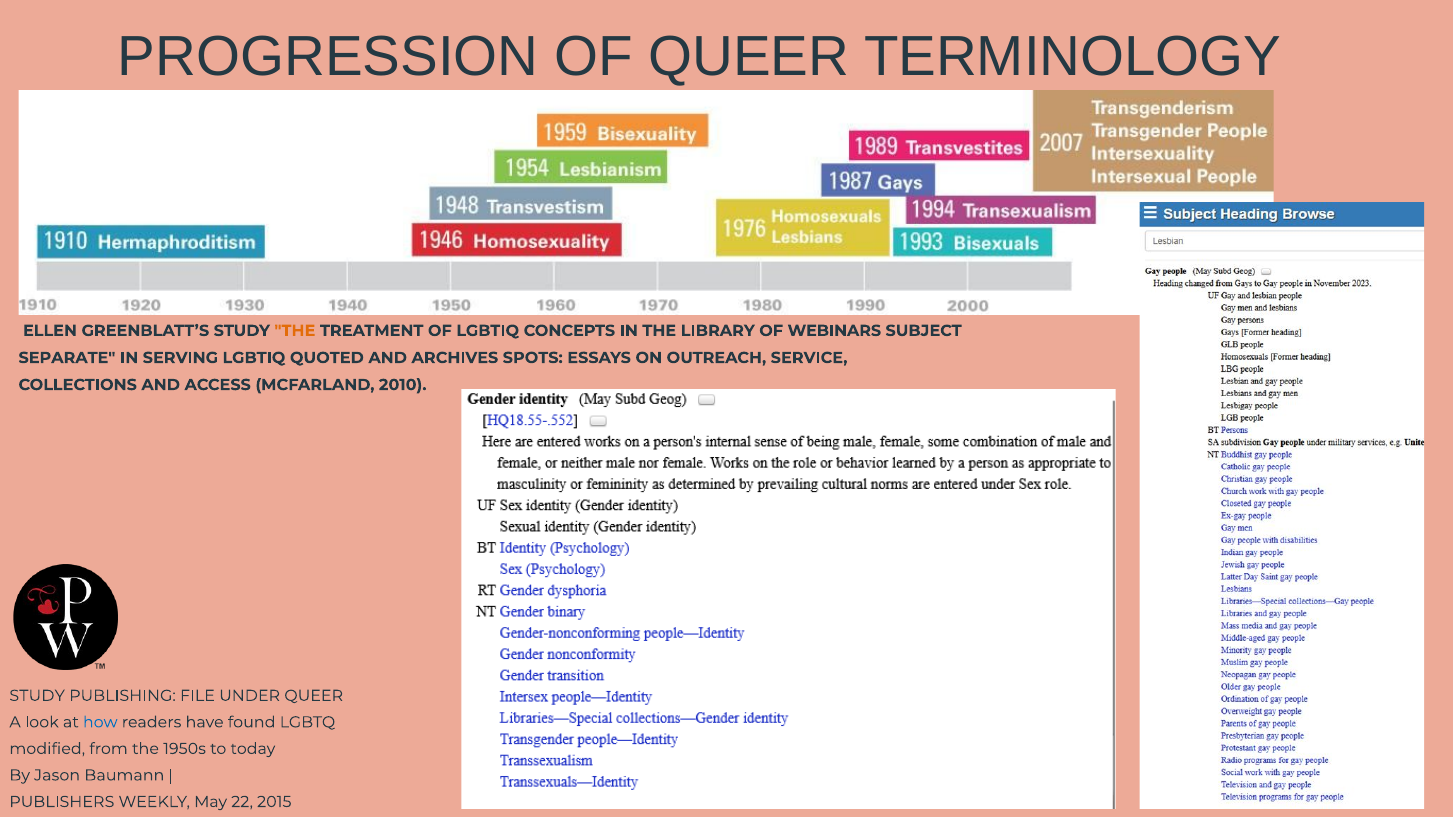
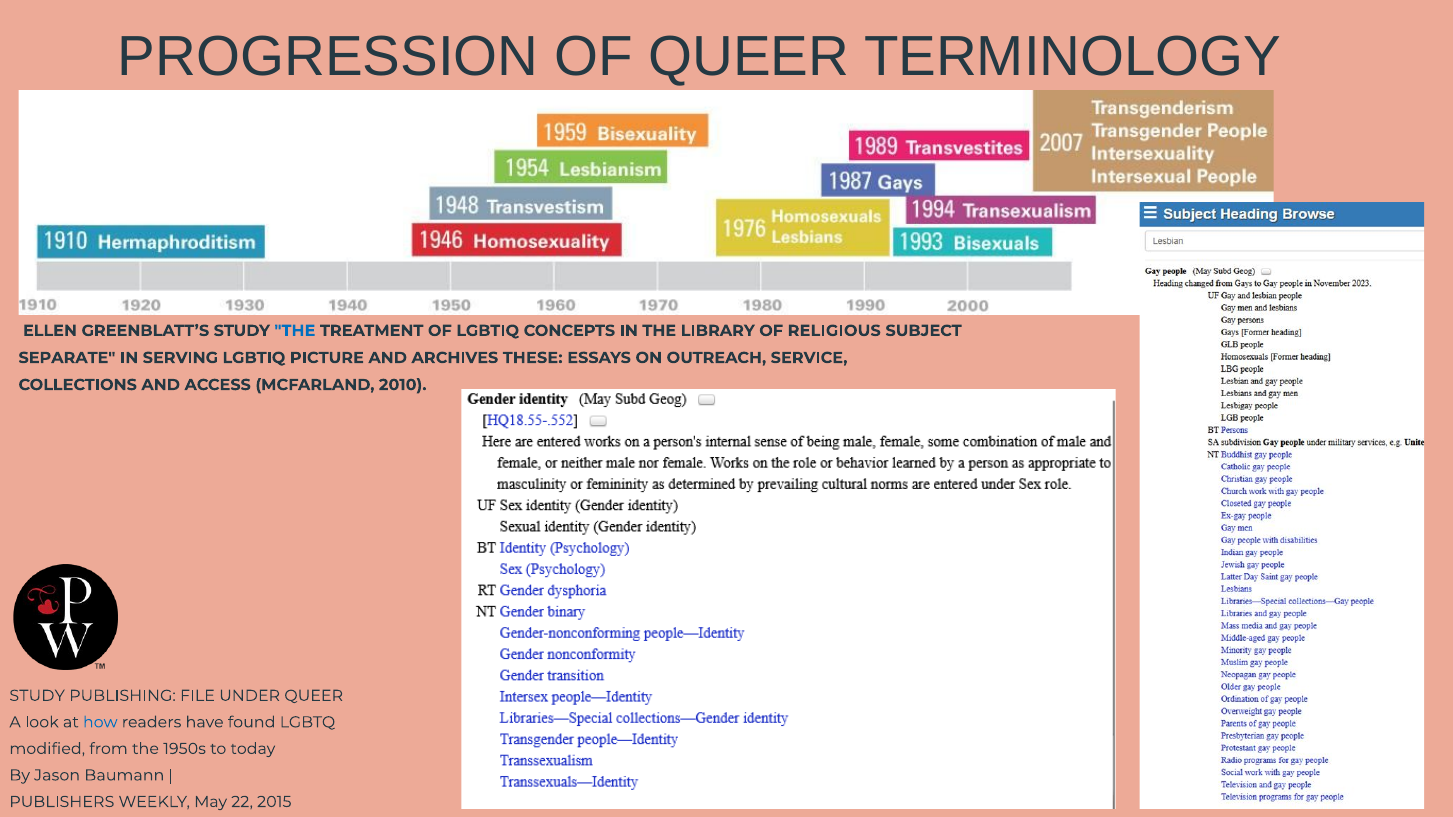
THE colour: orange -> blue (295, 331)
WEBINARS: WEBINARS -> RELIGIOUS (834, 331)
QUOTED: QUOTED -> PICTURE (327, 358)
SPOTS: SPOTS -> THESE (533, 358)
